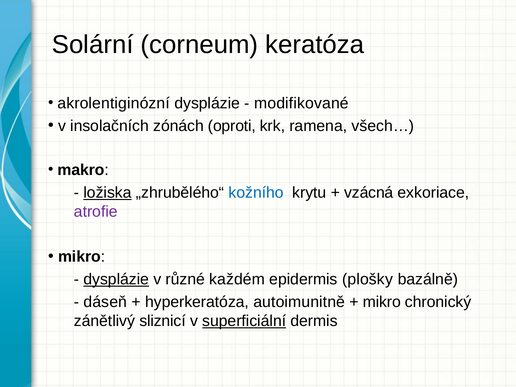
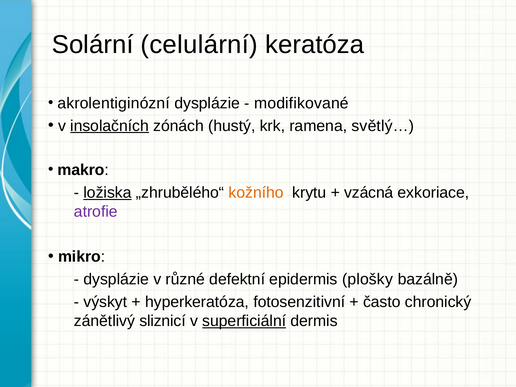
corneum: corneum -> celulární (199, 45)
insolačních underline: none -> present (110, 126)
oproti: oproti -> hustý (232, 126)
všech…: všech… -> světlý… (383, 126)
kožního colour: blue -> orange (256, 193)
dysplázie underline: present -> none (116, 279)
každém: každém -> defektní (237, 279)
dáseň: dáseň -> výskyt (105, 302)
autoimunitně: autoimunitně -> fotosenzitivní (299, 302)
mikro: mikro -> často (382, 302)
